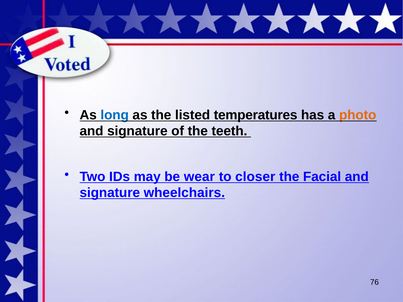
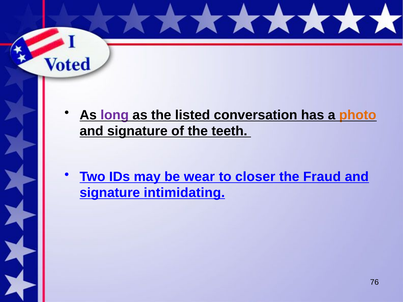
long colour: blue -> purple (115, 115)
temperatures: temperatures -> conversation (256, 115)
Facial: Facial -> Fraud (322, 177)
wheelchairs: wheelchairs -> intimidating (184, 193)
